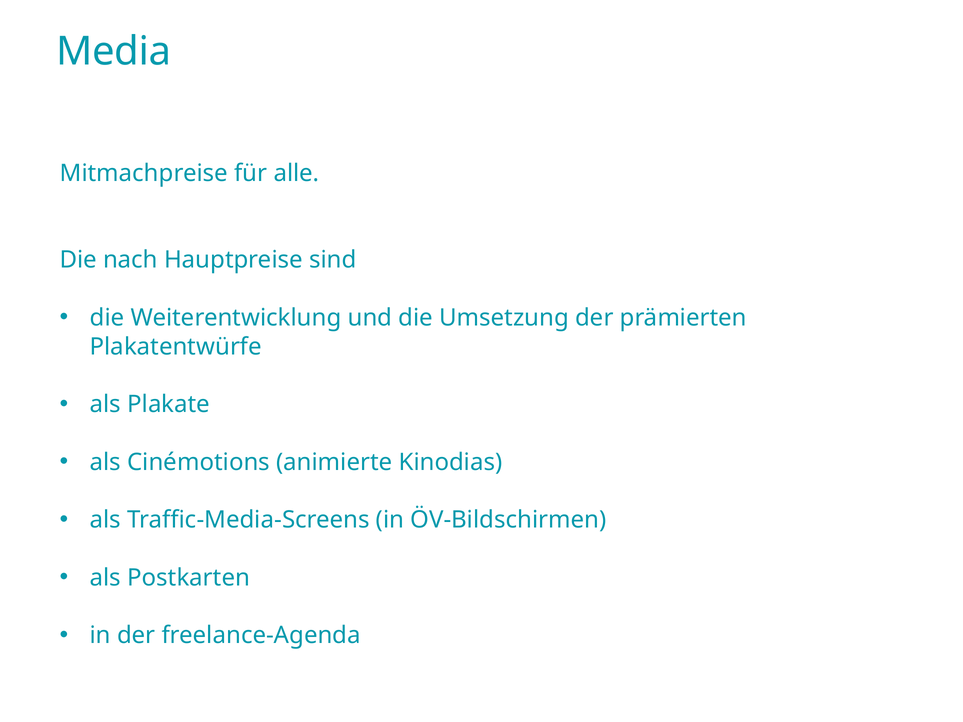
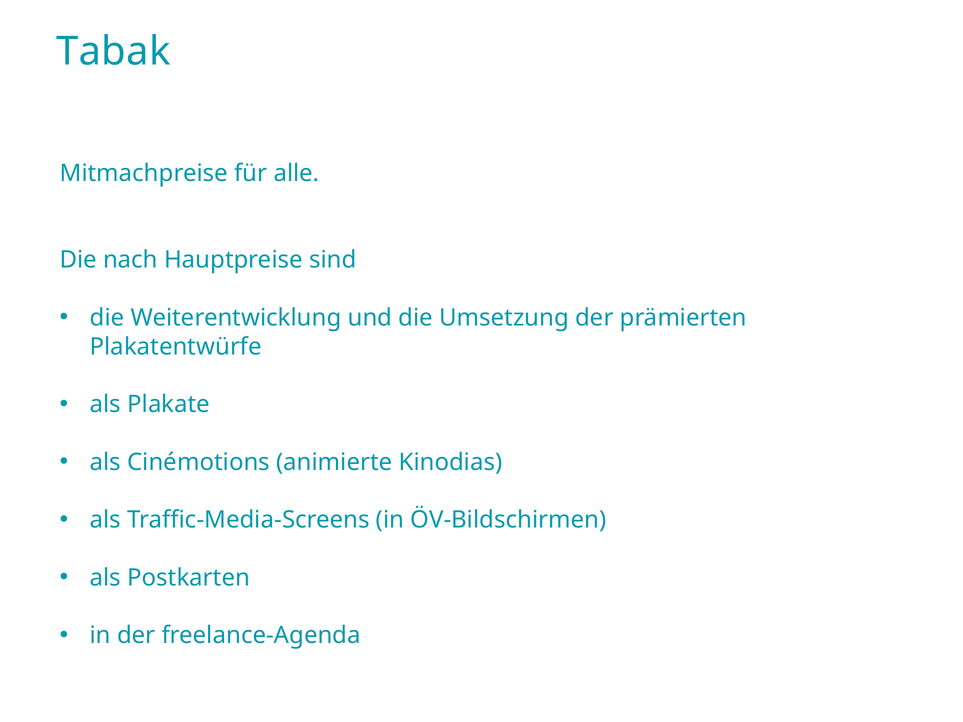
Media: Media -> Tabak (113, 52)
